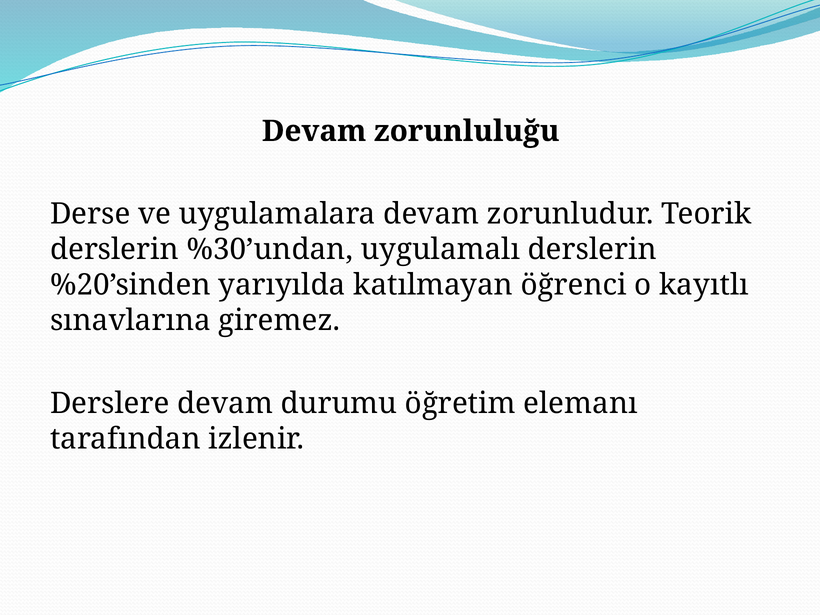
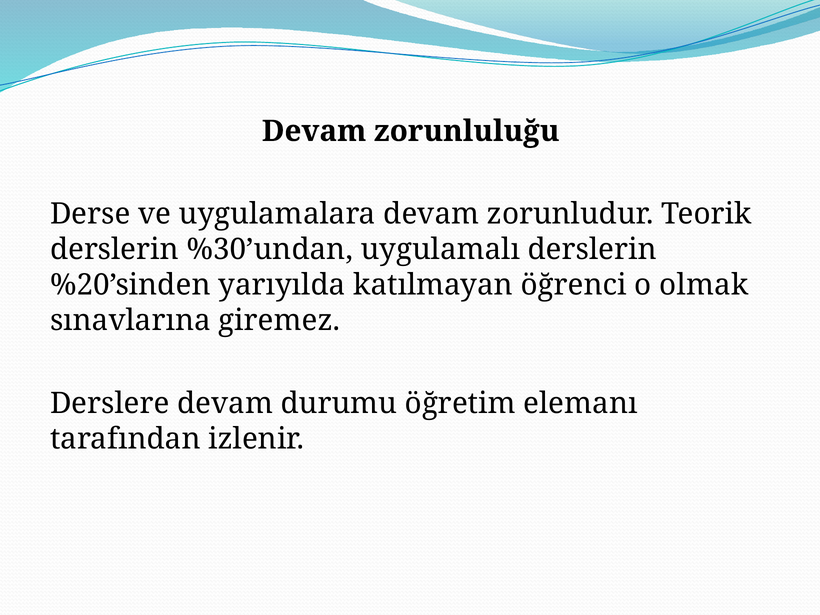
kayıtlı: kayıtlı -> olmak (704, 285)
